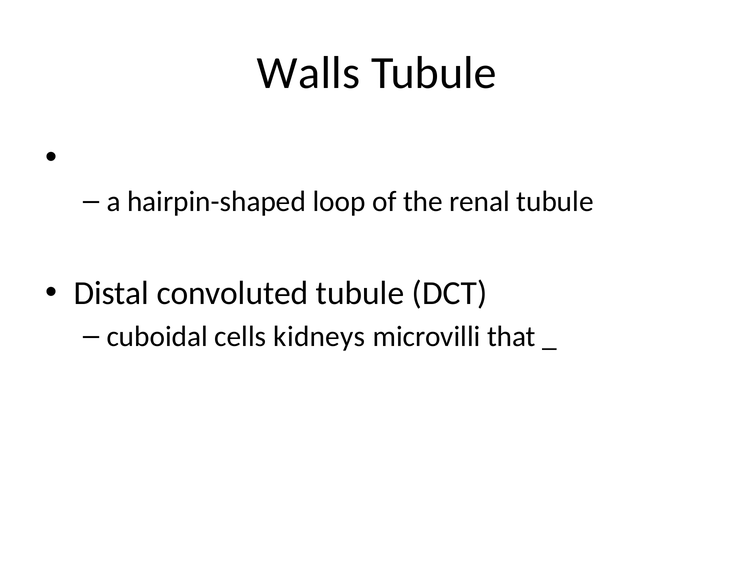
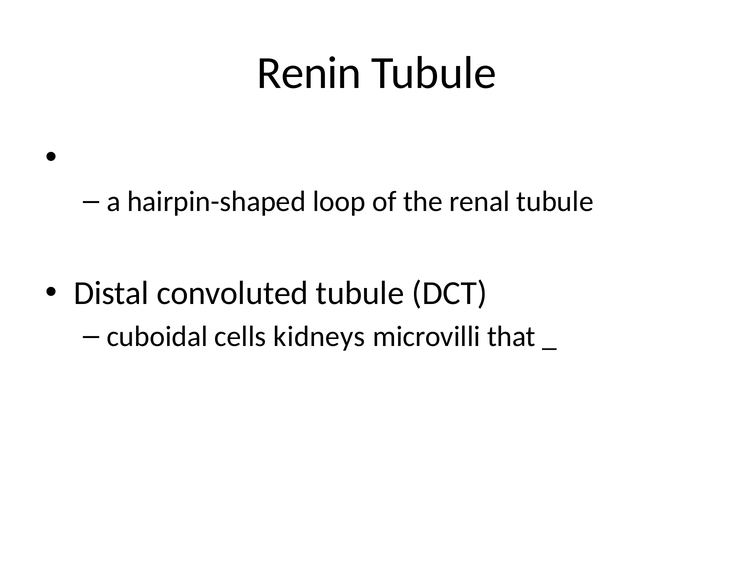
Walls: Walls -> Renin (309, 73)
